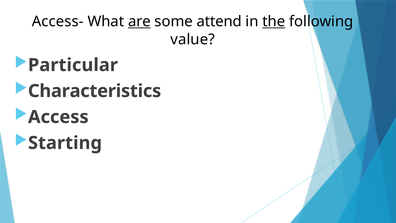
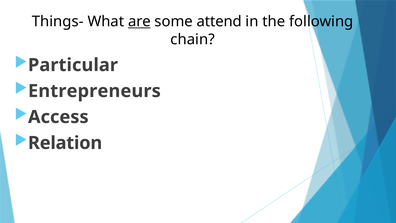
Access-: Access- -> Things- (58, 22)
the underline: present -> none (274, 22)
value: value -> chain (193, 39)
Characteristics: Characteristics -> Entrepreneurs (94, 91)
Starting: Starting -> Relation (65, 143)
